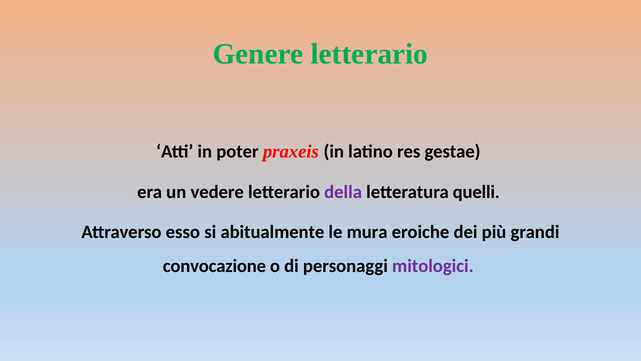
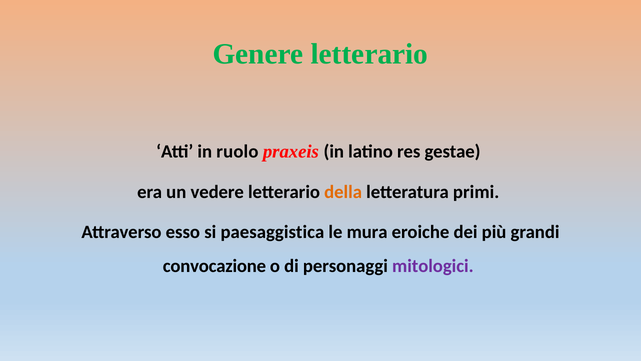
poter: poter -> ruolo (237, 151)
della colour: purple -> orange (343, 192)
quelli: quelli -> primi (476, 192)
abitualmente: abitualmente -> paesaggistica (272, 232)
